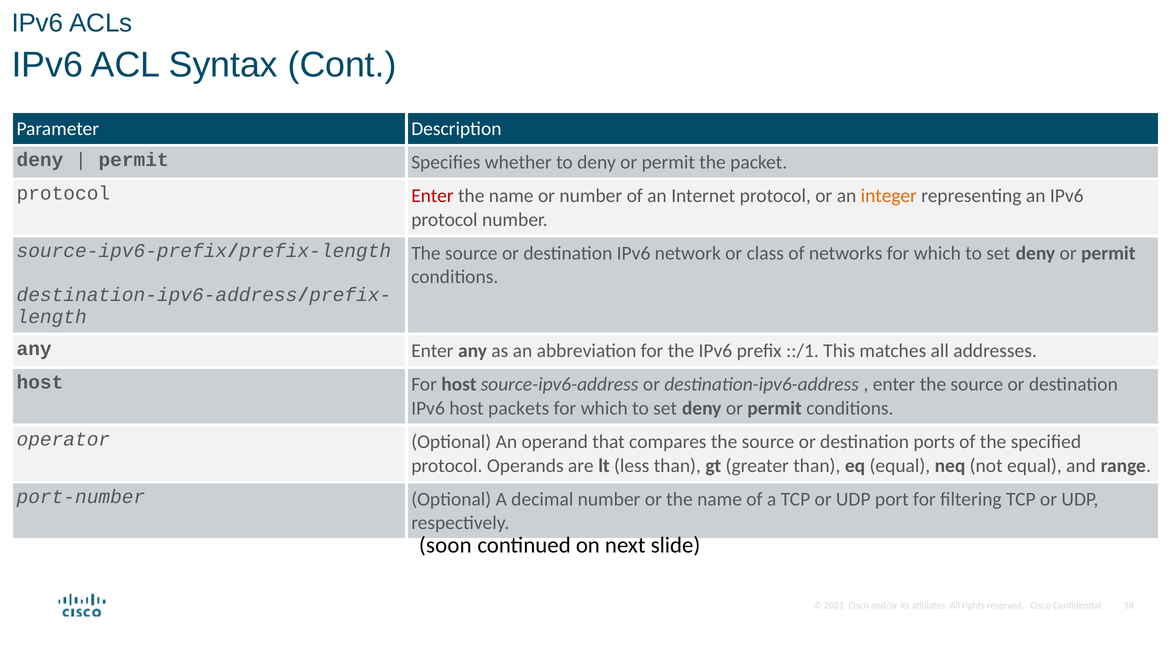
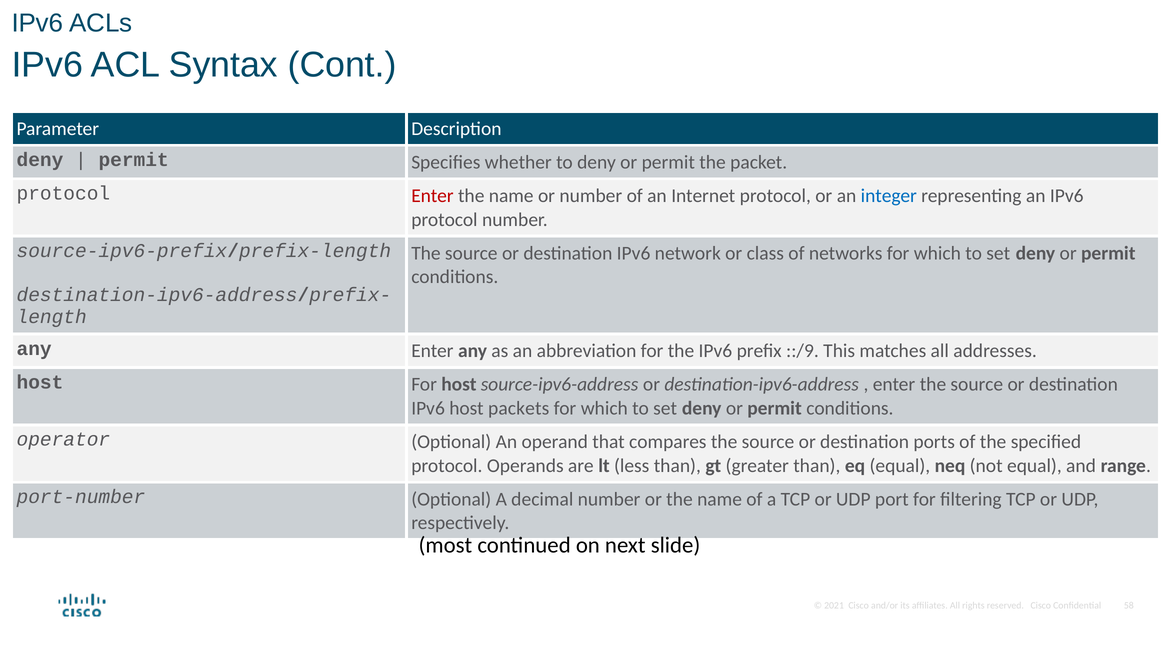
integer colour: orange -> blue (889, 196)
::/1: ::/1 -> ::/9 (802, 351)
soon: soon -> most (445, 545)
